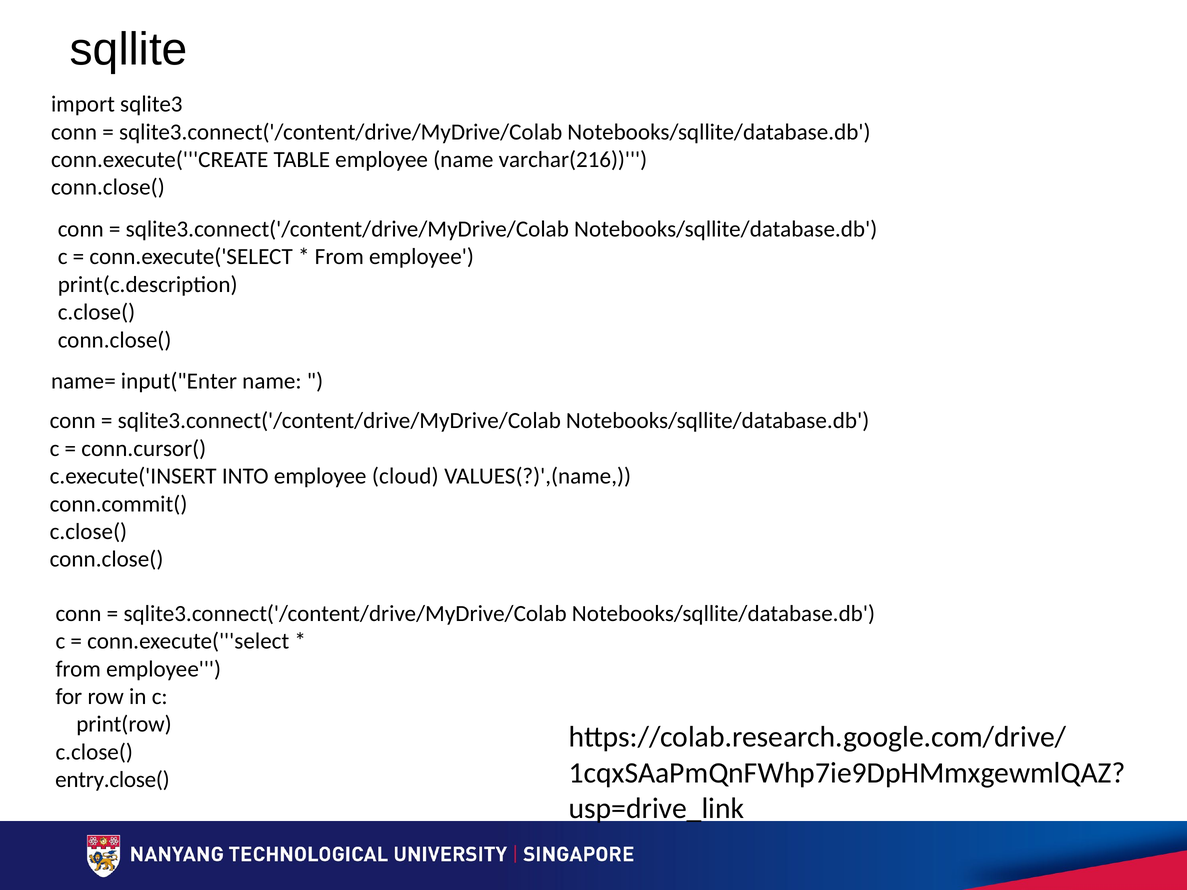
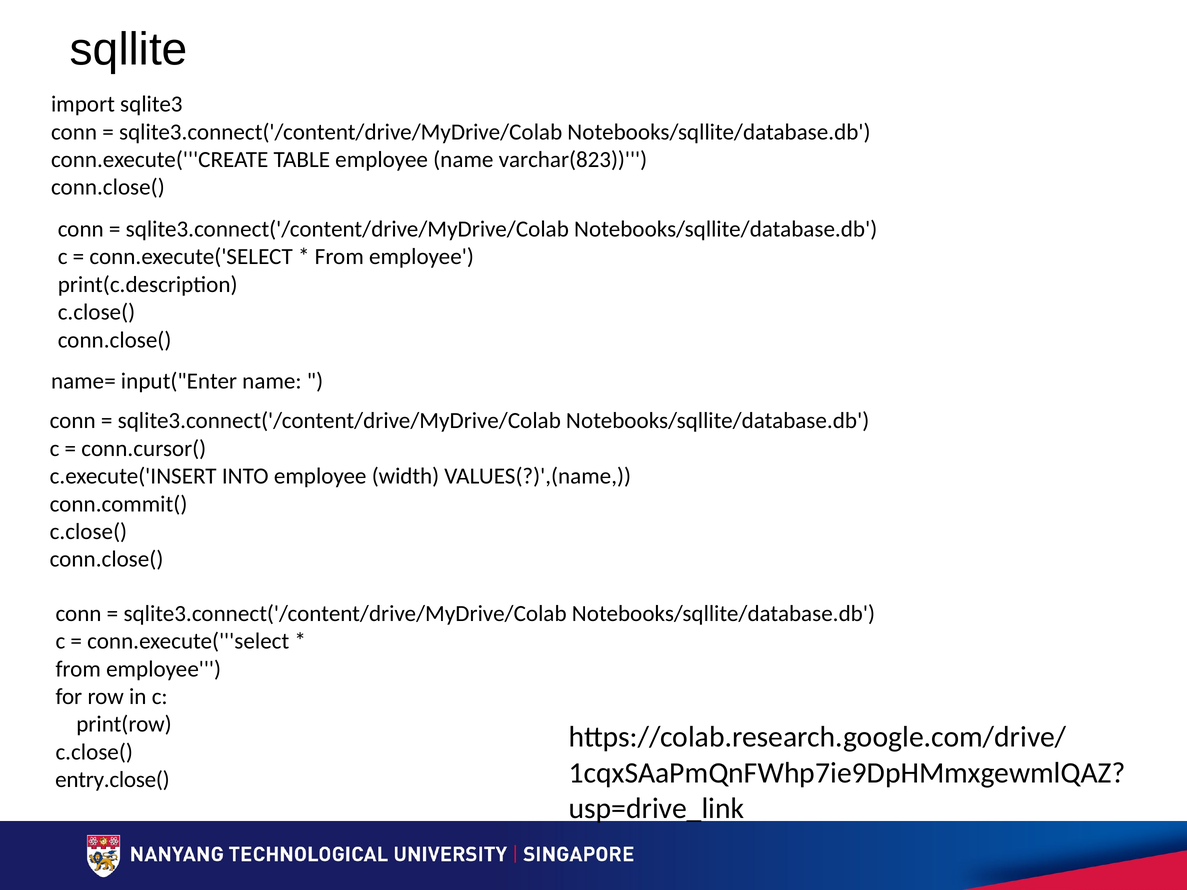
varchar(216: varchar(216 -> varchar(823 (573, 160)
cloud: cloud -> width (405, 476)
